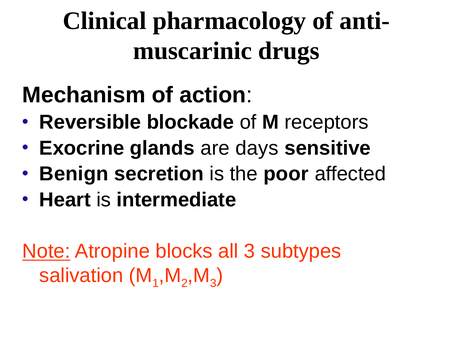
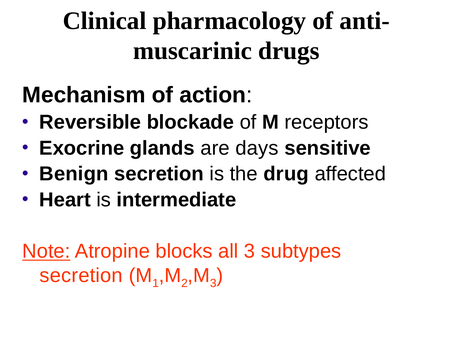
poor: poor -> drug (286, 174)
salivation: salivation -> secretion (81, 275)
